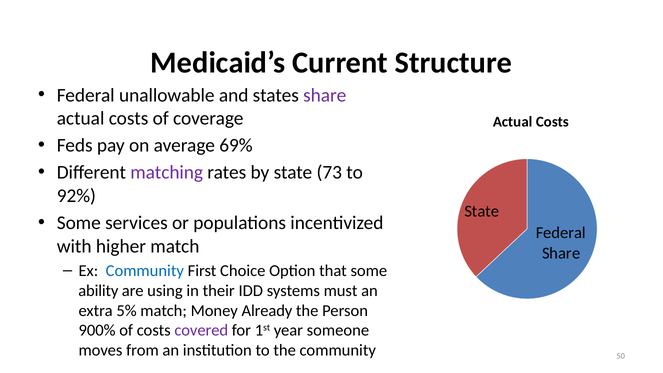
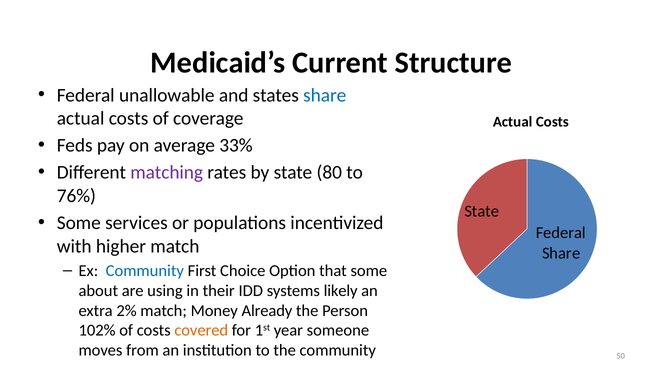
share colour: purple -> blue (325, 95)
69%: 69% -> 33% (236, 145)
73: 73 -> 80 (329, 173)
92%: 92% -> 76% (76, 196)
ability: ability -> about (98, 291)
must: must -> likely (341, 291)
5%: 5% -> 2% (127, 311)
900%: 900% -> 102% (97, 330)
covered colour: purple -> orange (201, 330)
